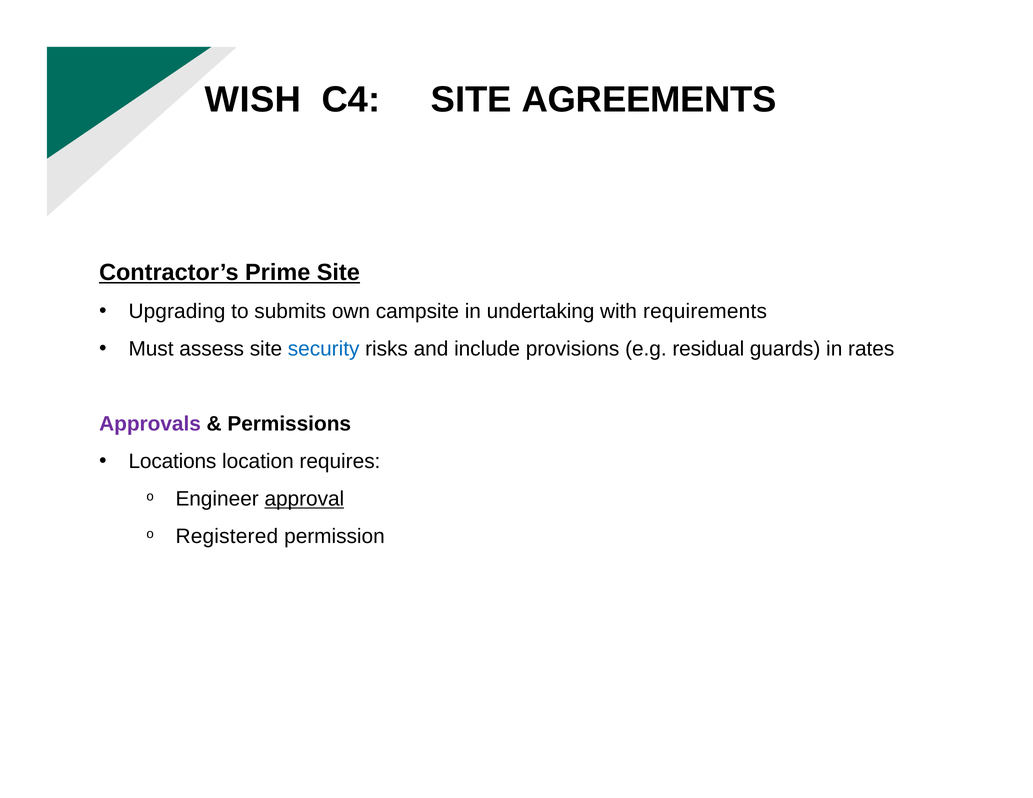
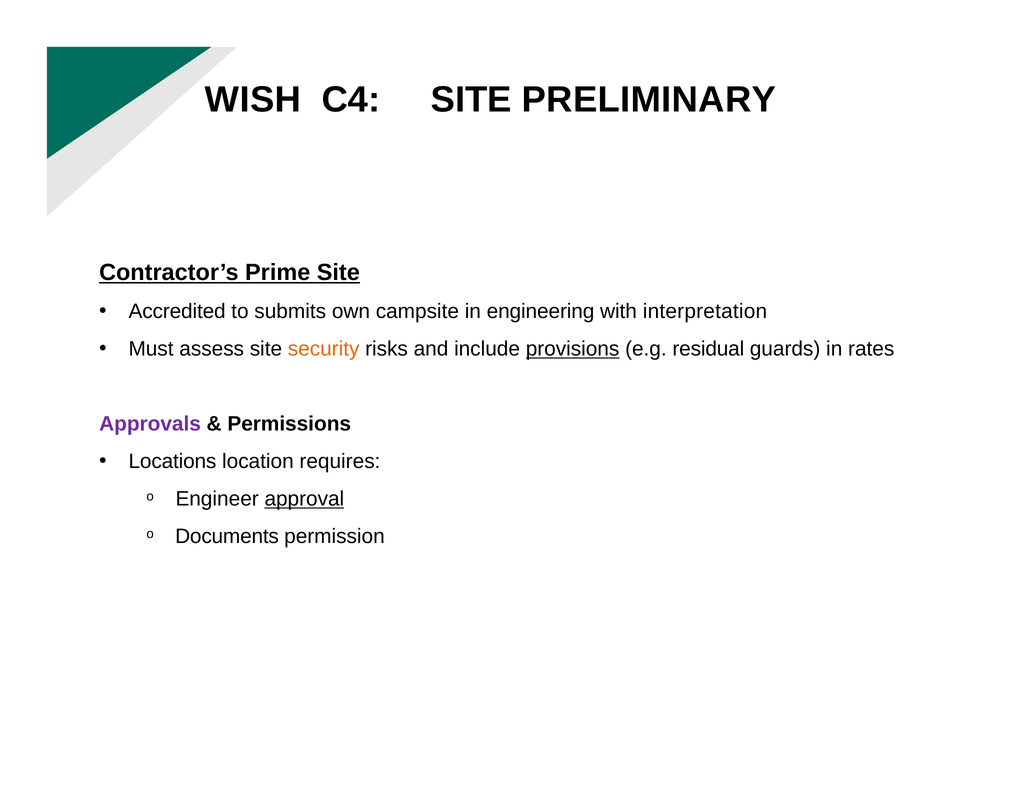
AGREEMENTS: AGREEMENTS -> PRELIMINARY (649, 99)
Upgrading: Upgrading -> Accredited (177, 311)
undertaking: undertaking -> engineering (541, 311)
requirements: requirements -> interpretation (705, 311)
security colour: blue -> orange (324, 349)
provisions underline: none -> present (573, 349)
Registered: Registered -> Documents (227, 537)
